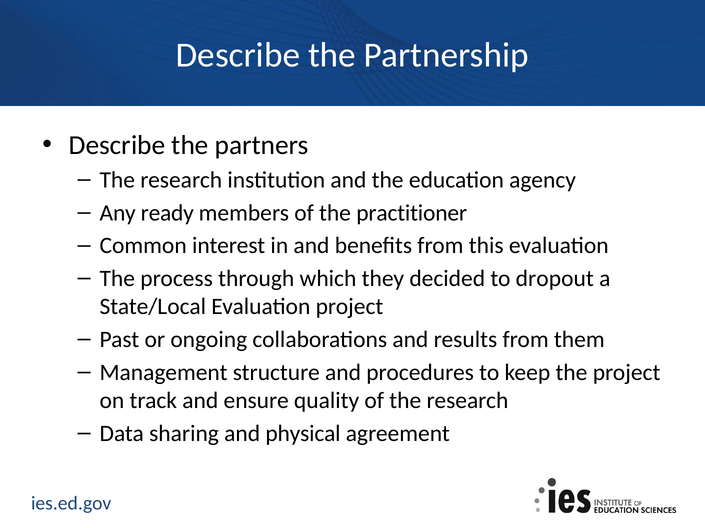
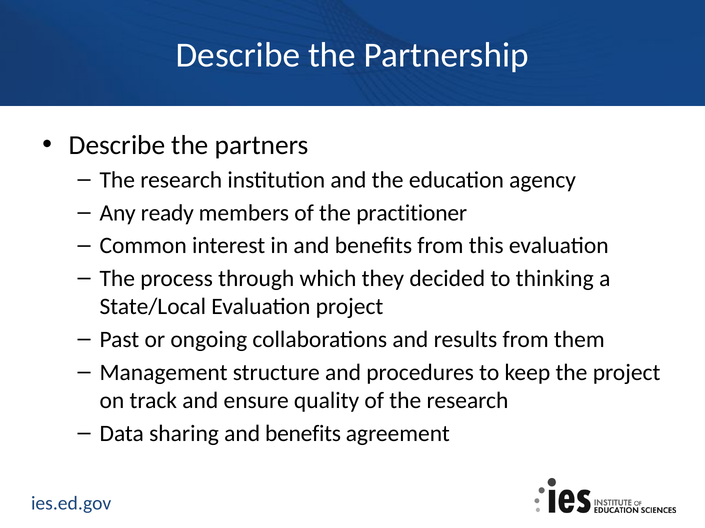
dropout: dropout -> thinking (555, 279)
sharing and physical: physical -> benefits (303, 434)
